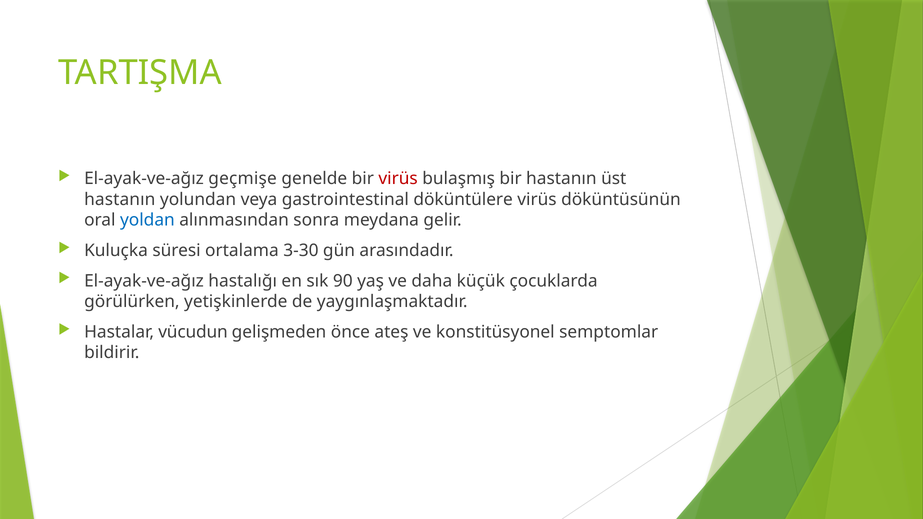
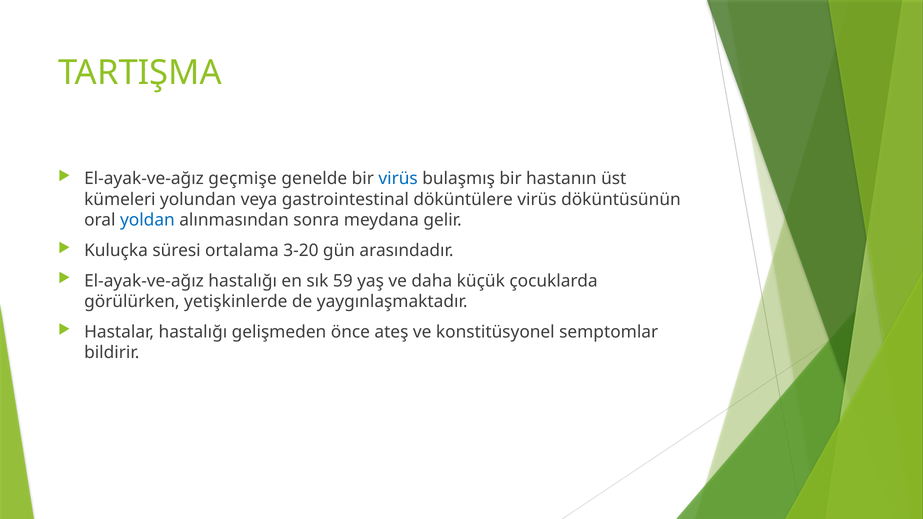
virüs colour: red -> blue (398, 179)
hastanın: hastanın -> kümeleri (120, 199)
3-30: 3-30 -> 3-20 (301, 251)
90: 90 -> 59 (343, 281)
Hastalar vücudun: vücudun -> hastalığı (193, 332)
